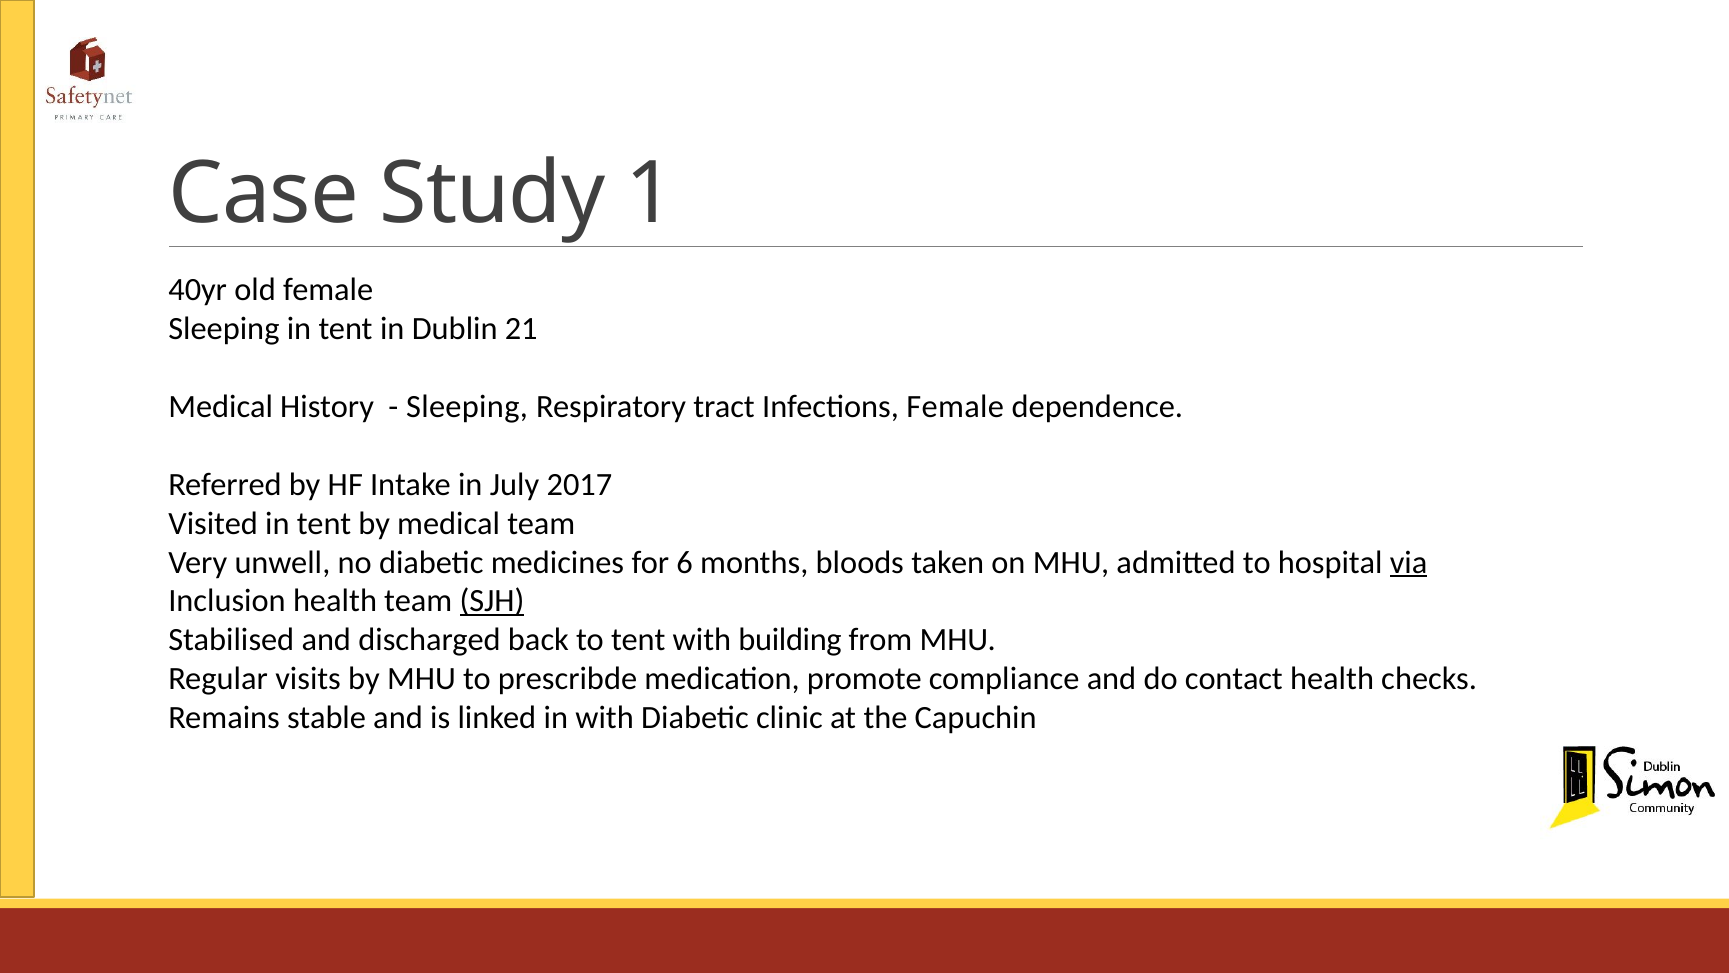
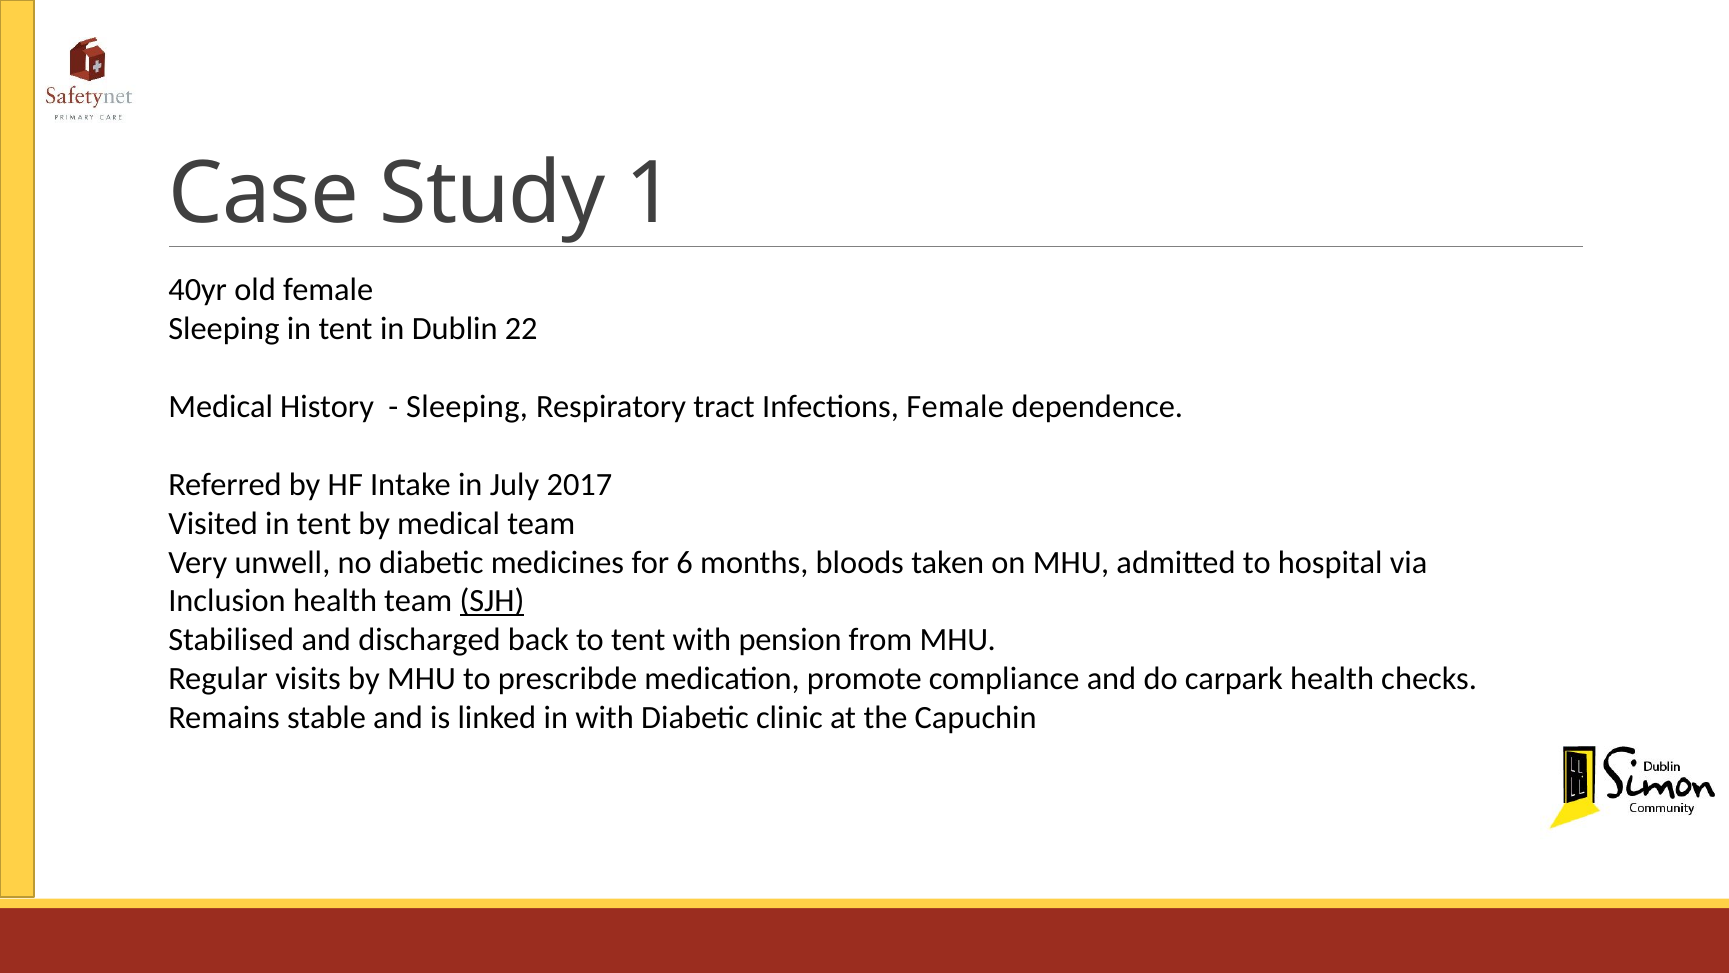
21: 21 -> 22 (521, 329)
via underline: present -> none (1409, 562)
building: building -> pension (790, 640)
contact: contact -> carpark (1234, 679)
